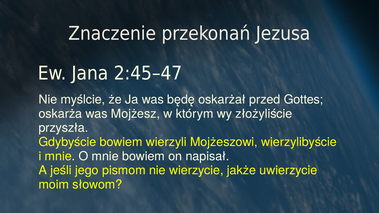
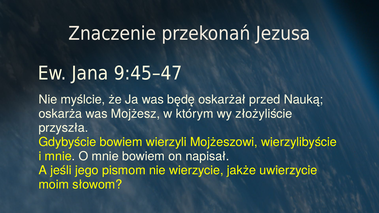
2:45–47: 2:45–47 -> 9:45–47 (148, 73)
Gottes: Gottes -> Nauką (304, 100)
